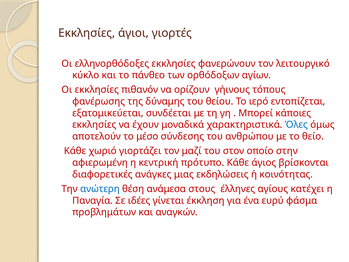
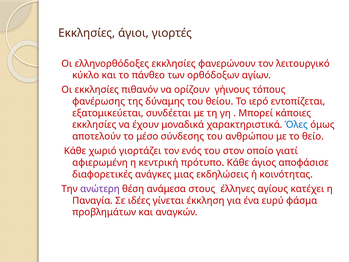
μαζί: μαζί -> ενός (192, 151)
στην: στην -> γιατί (287, 151)
βρίσκονται: βρίσκονται -> αποφάσισε (304, 163)
ανώτερη colour: blue -> purple (100, 189)
